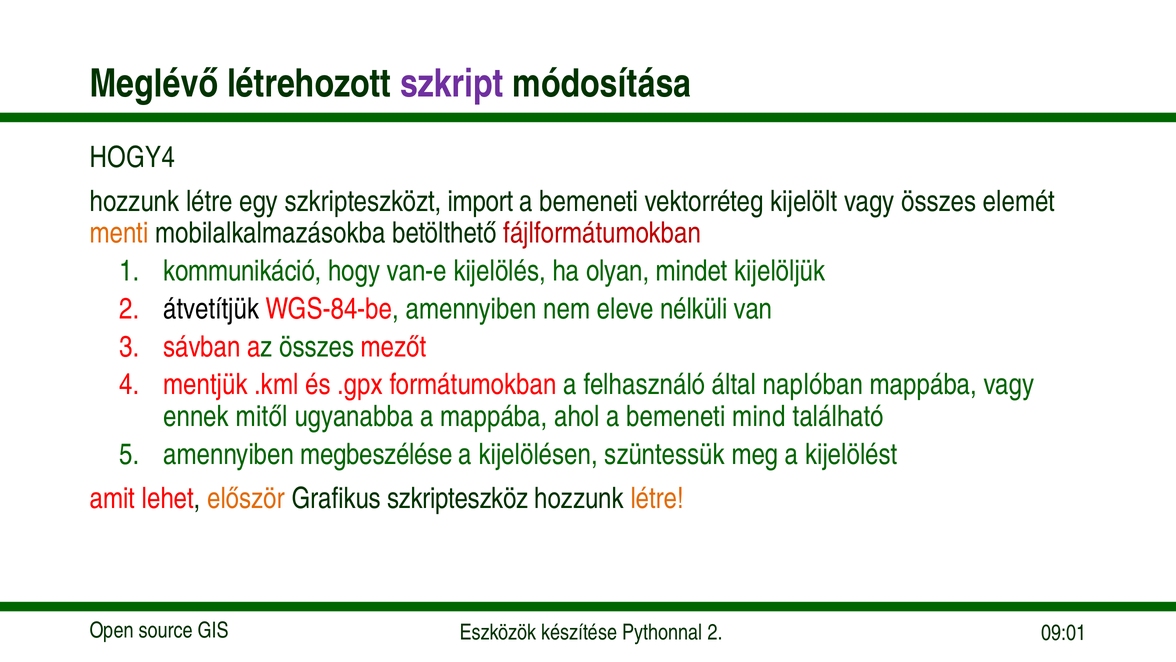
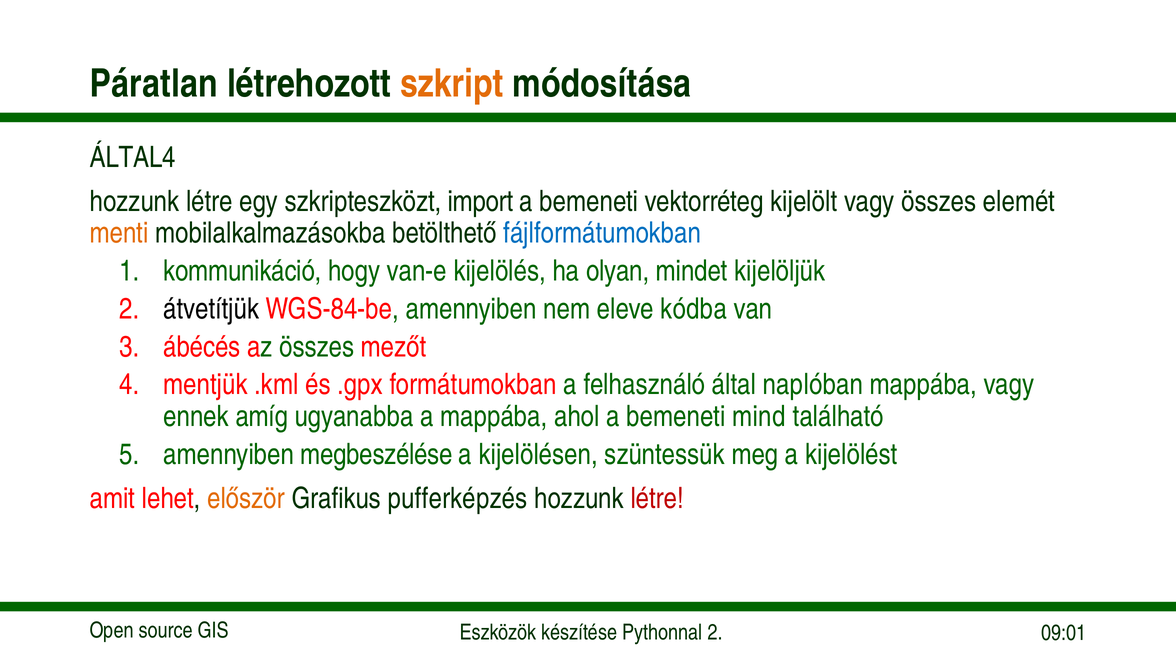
Meglévő: Meglévő -> Páratlan (154, 83)
szkript colour: purple -> orange (452, 83)
HOGY4: HOGY4 -> ÁLTAL4 (133, 157)
fájlformátumokban colour: red -> blue (602, 233)
nélküli: nélküli -> kódba (694, 309)
sávban: sávban -> ábécés (202, 347)
mitől: mitől -> amíg (262, 416)
szkripteszköz: szkripteszköz -> pufferképzés (458, 498)
létre colour: orange -> red (657, 498)
